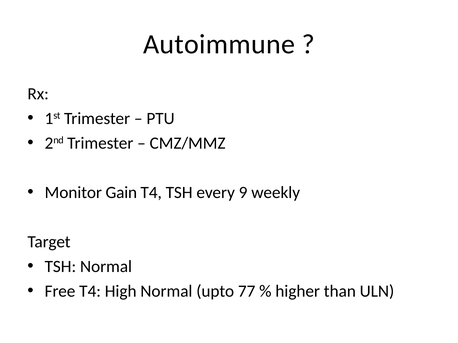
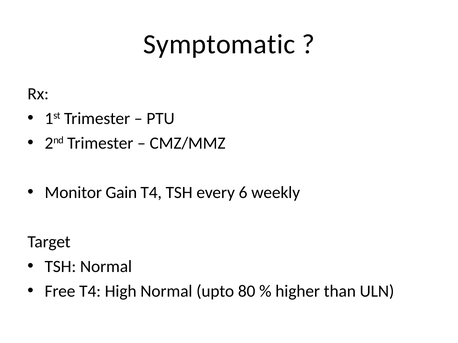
Autoimmune: Autoimmune -> Symptomatic (219, 44)
9: 9 -> 6 (243, 193)
77: 77 -> 80 (247, 292)
